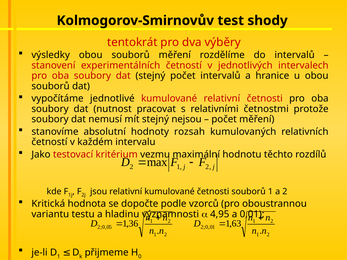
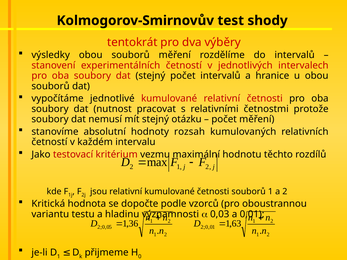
nejsou: nejsou -> otázku (187, 119)
4,95: 4,95 -> 0,03 (220, 214)
